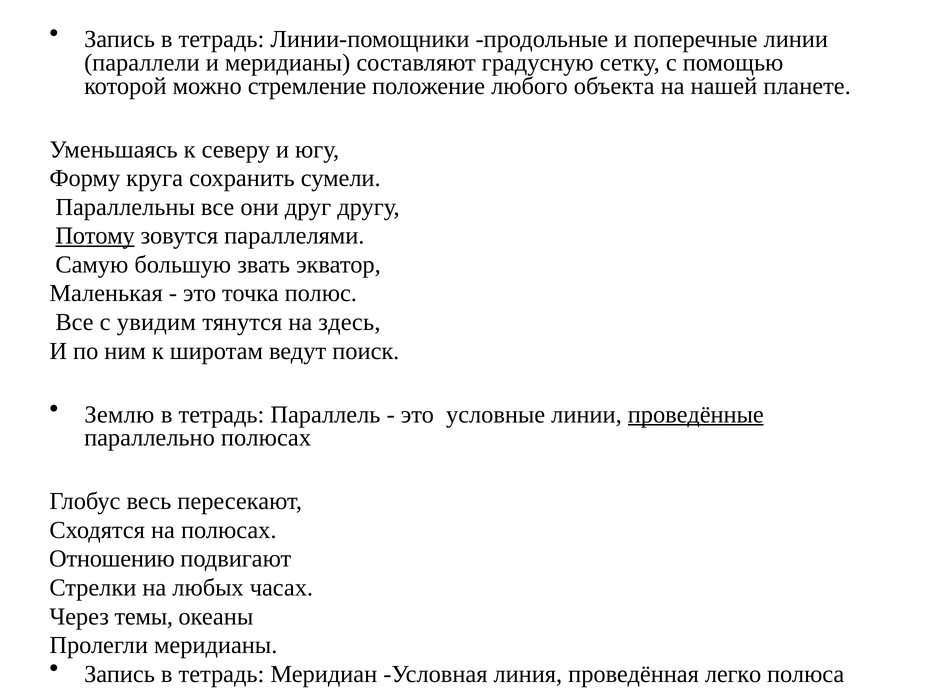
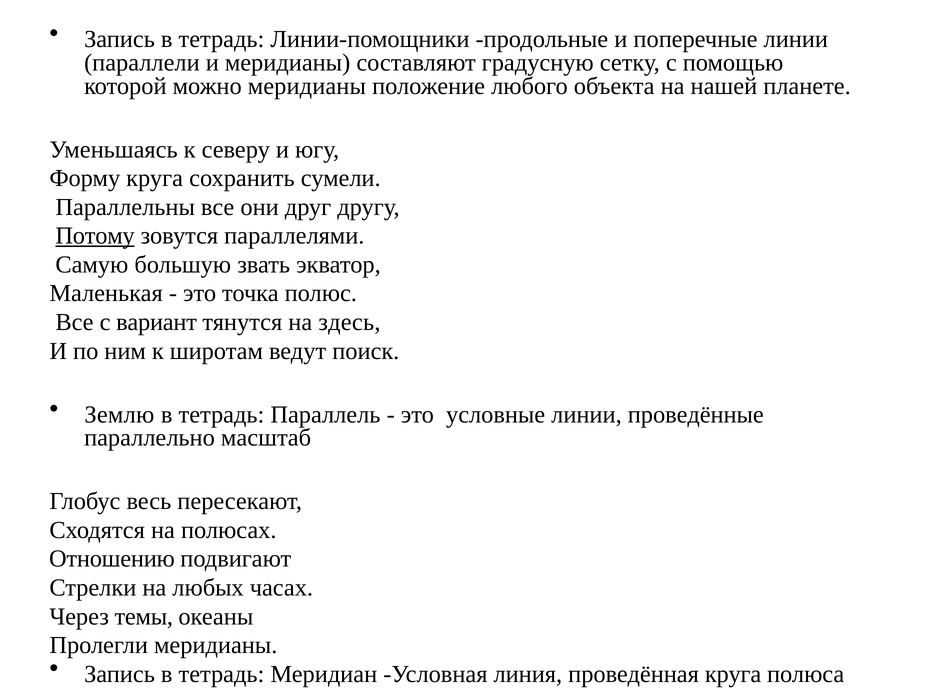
можно стремление: стремление -> меридианы (307, 86)
увидим: увидим -> вариант (157, 322)
проведённые underline: present -> none (696, 415)
параллельно полюсах: полюсах -> масштаб (266, 438)
проведённая легко: легко -> круга (733, 674)
